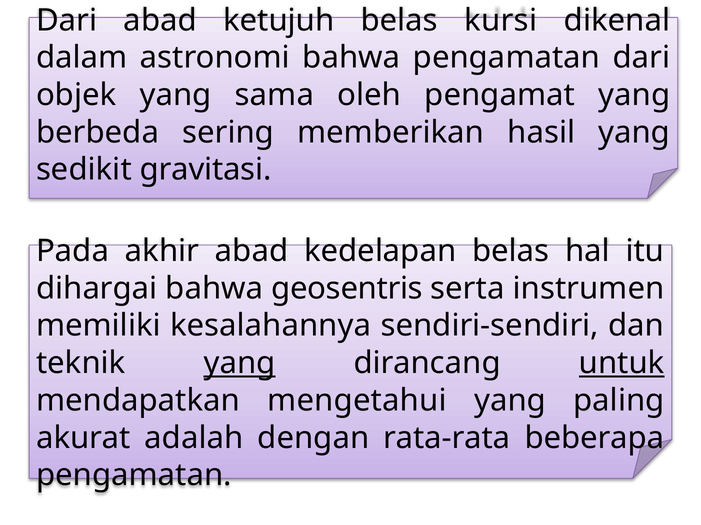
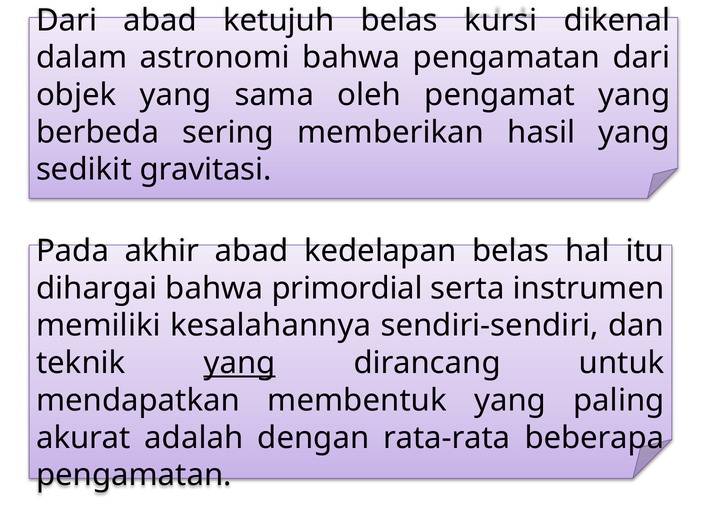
geosentris: geosentris -> primordial (347, 289)
untuk underline: present -> none (622, 364)
mengetahui: mengetahui -> membentuk (357, 401)
